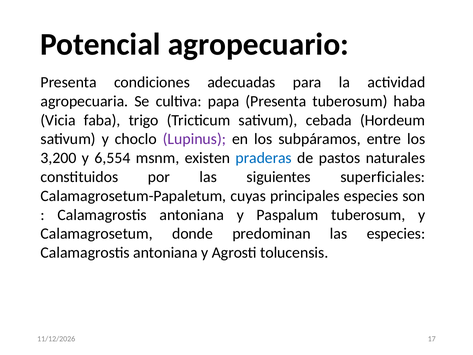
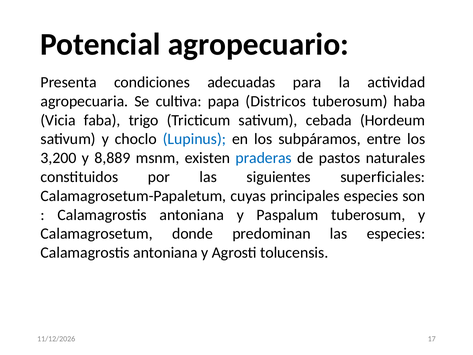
papa Presenta: Presenta -> Districos (276, 101)
Lupinus colour: purple -> blue (194, 139)
6,554: 6,554 -> 8,889 (112, 158)
